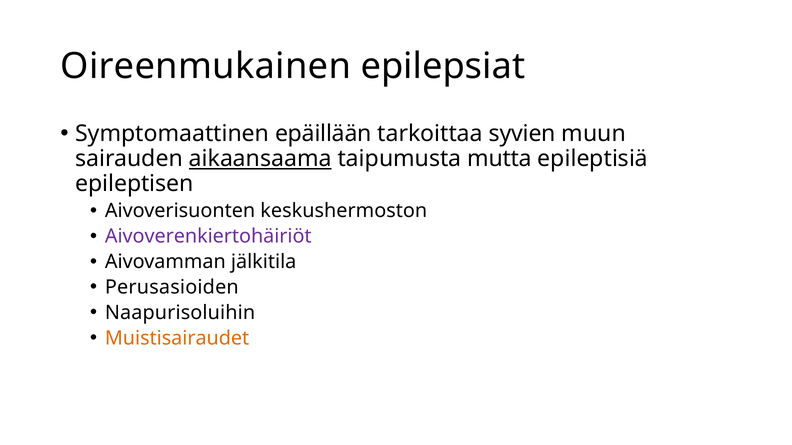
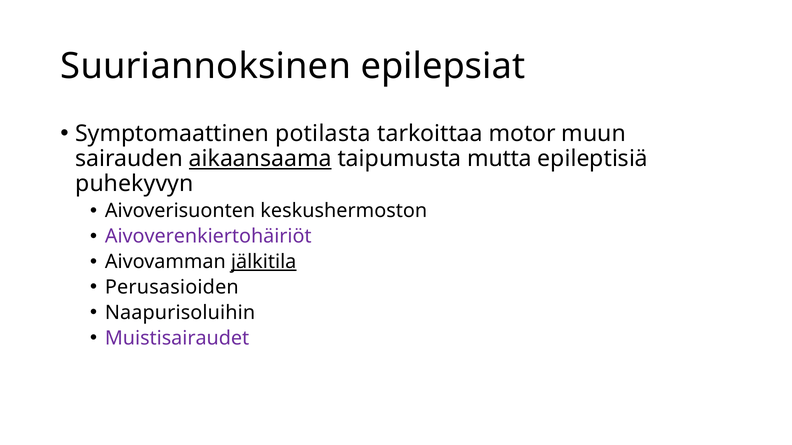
Oireenmukainen: Oireenmukainen -> Suuriannoksinen (206, 67)
epäillään: epäillään -> potilasta (323, 134)
syvien: syvien -> motor (522, 134)
epileptisen: epileptisen -> puhekyvyn (134, 184)
jälkitila underline: none -> present (264, 262)
Muistisairaudet colour: orange -> purple (177, 339)
